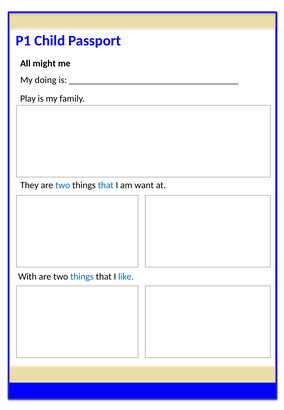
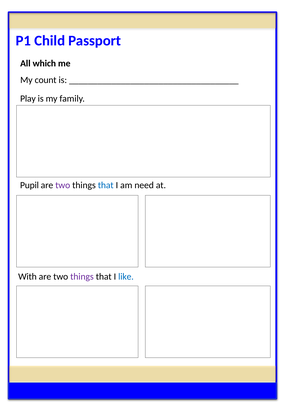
might: might -> which (44, 63)
doing: doing -> count (46, 80)
They: They -> Pupil (29, 185)
two colour: blue -> purple (63, 185)
want: want -> need (144, 185)
things colour: blue -> purple (82, 277)
